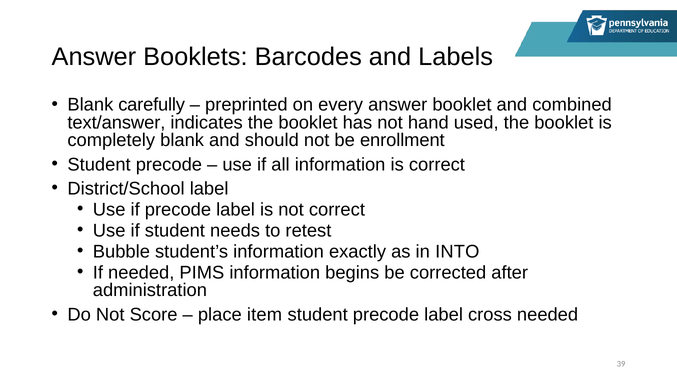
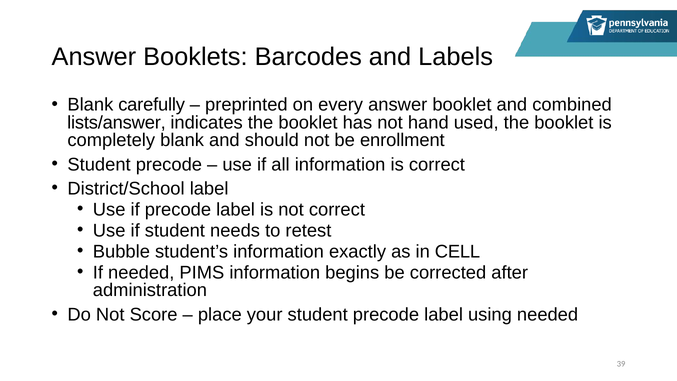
text/answer: text/answer -> lists/answer (116, 122)
INTO: INTO -> CELL (457, 251)
item: item -> your (265, 314)
cross: cross -> using (490, 314)
